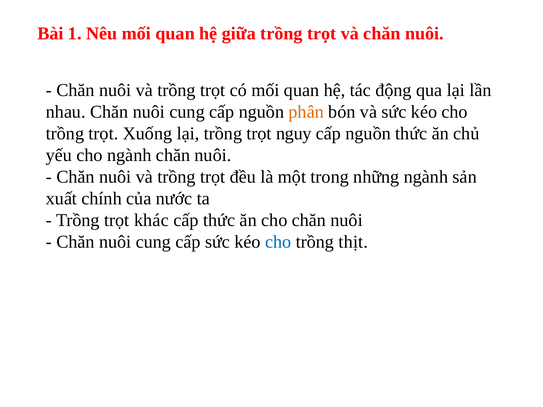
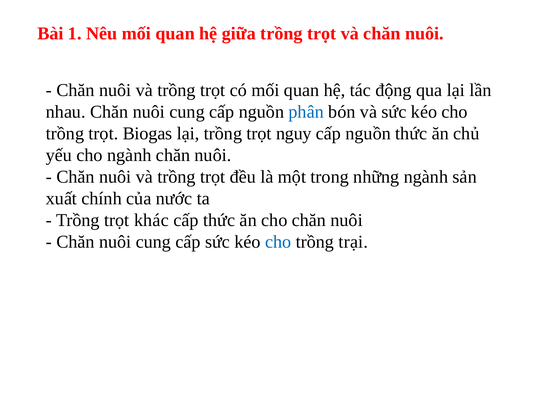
phân colour: orange -> blue (306, 112)
Xuống: Xuống -> Biogas (148, 134)
thịt: thịt -> trại (353, 242)
